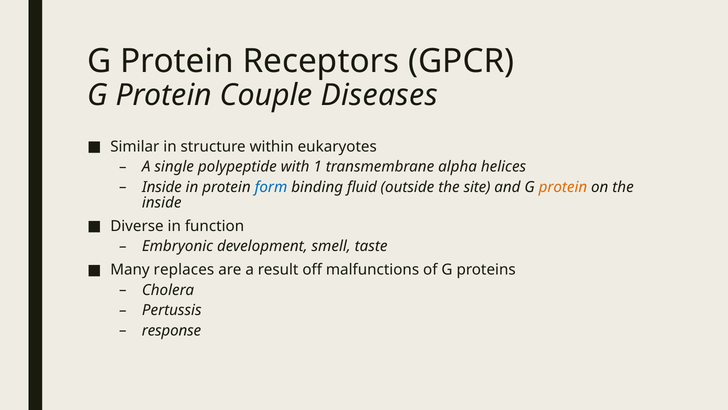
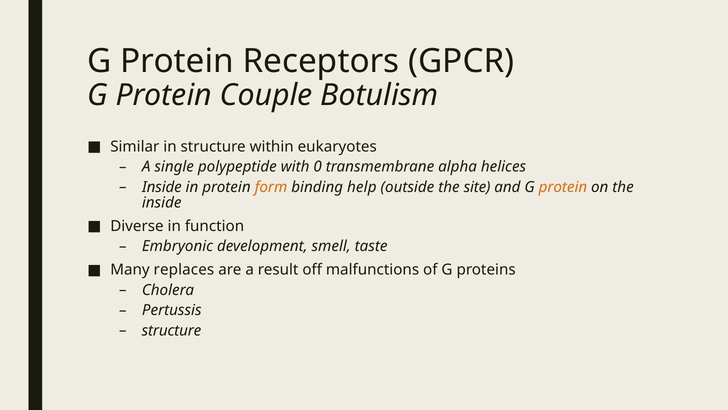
Diseases: Diseases -> Botulism (379, 95)
1: 1 -> 0 (318, 167)
form colour: blue -> orange (271, 187)
fluid: fluid -> help (362, 187)
response: response -> structure (171, 330)
